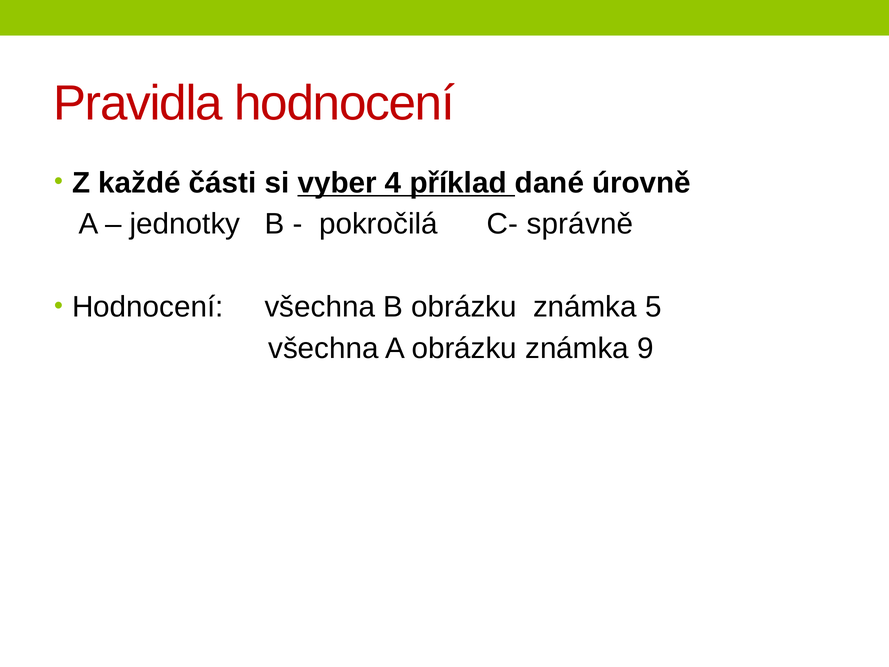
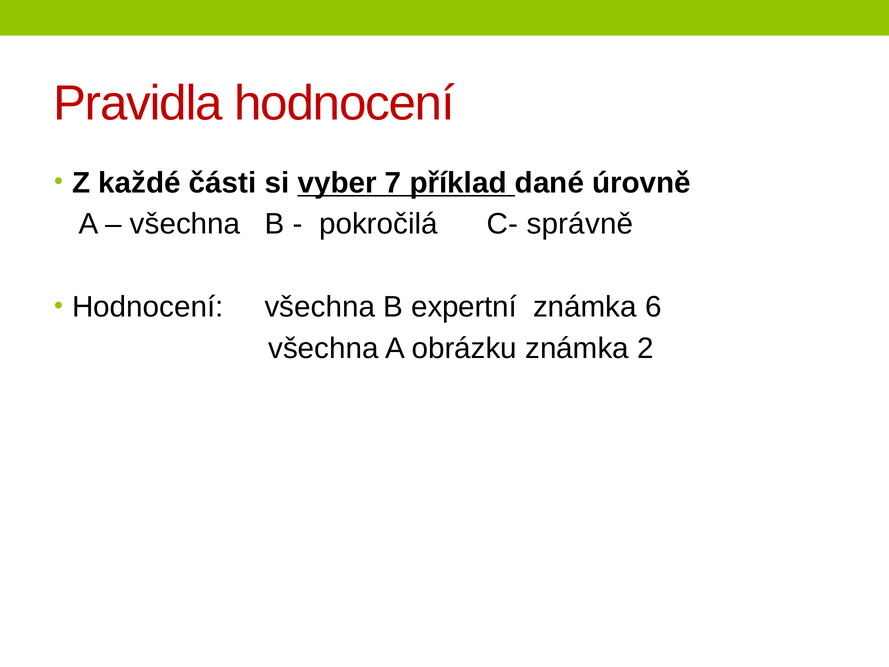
4: 4 -> 7 (393, 183)
jednotky: jednotky -> všechna (185, 224)
B obrázku: obrázku -> expertní (464, 307)
5: 5 -> 6 (653, 307)
9: 9 -> 2 (645, 349)
